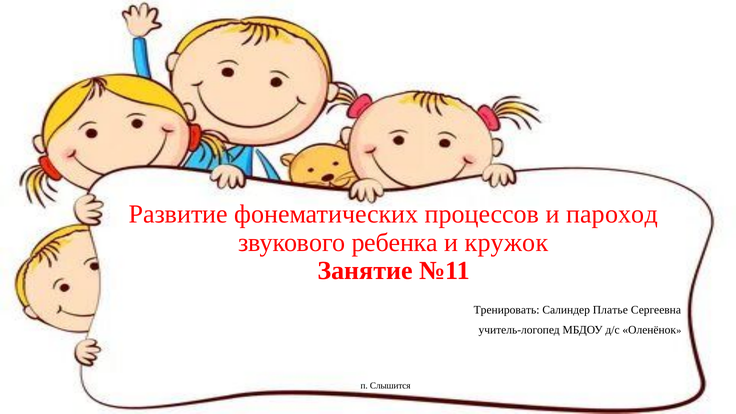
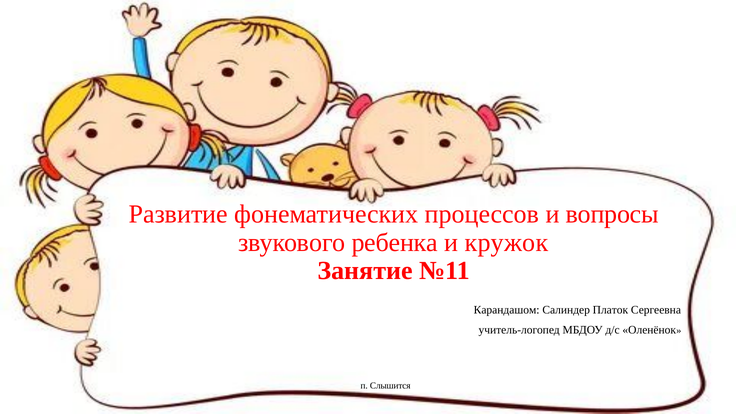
пароход: пароход -> вопросы (612, 214)
Тренировать: Тренировать -> Карандашом (507, 310)
Платье: Платье -> Платок (610, 310)
